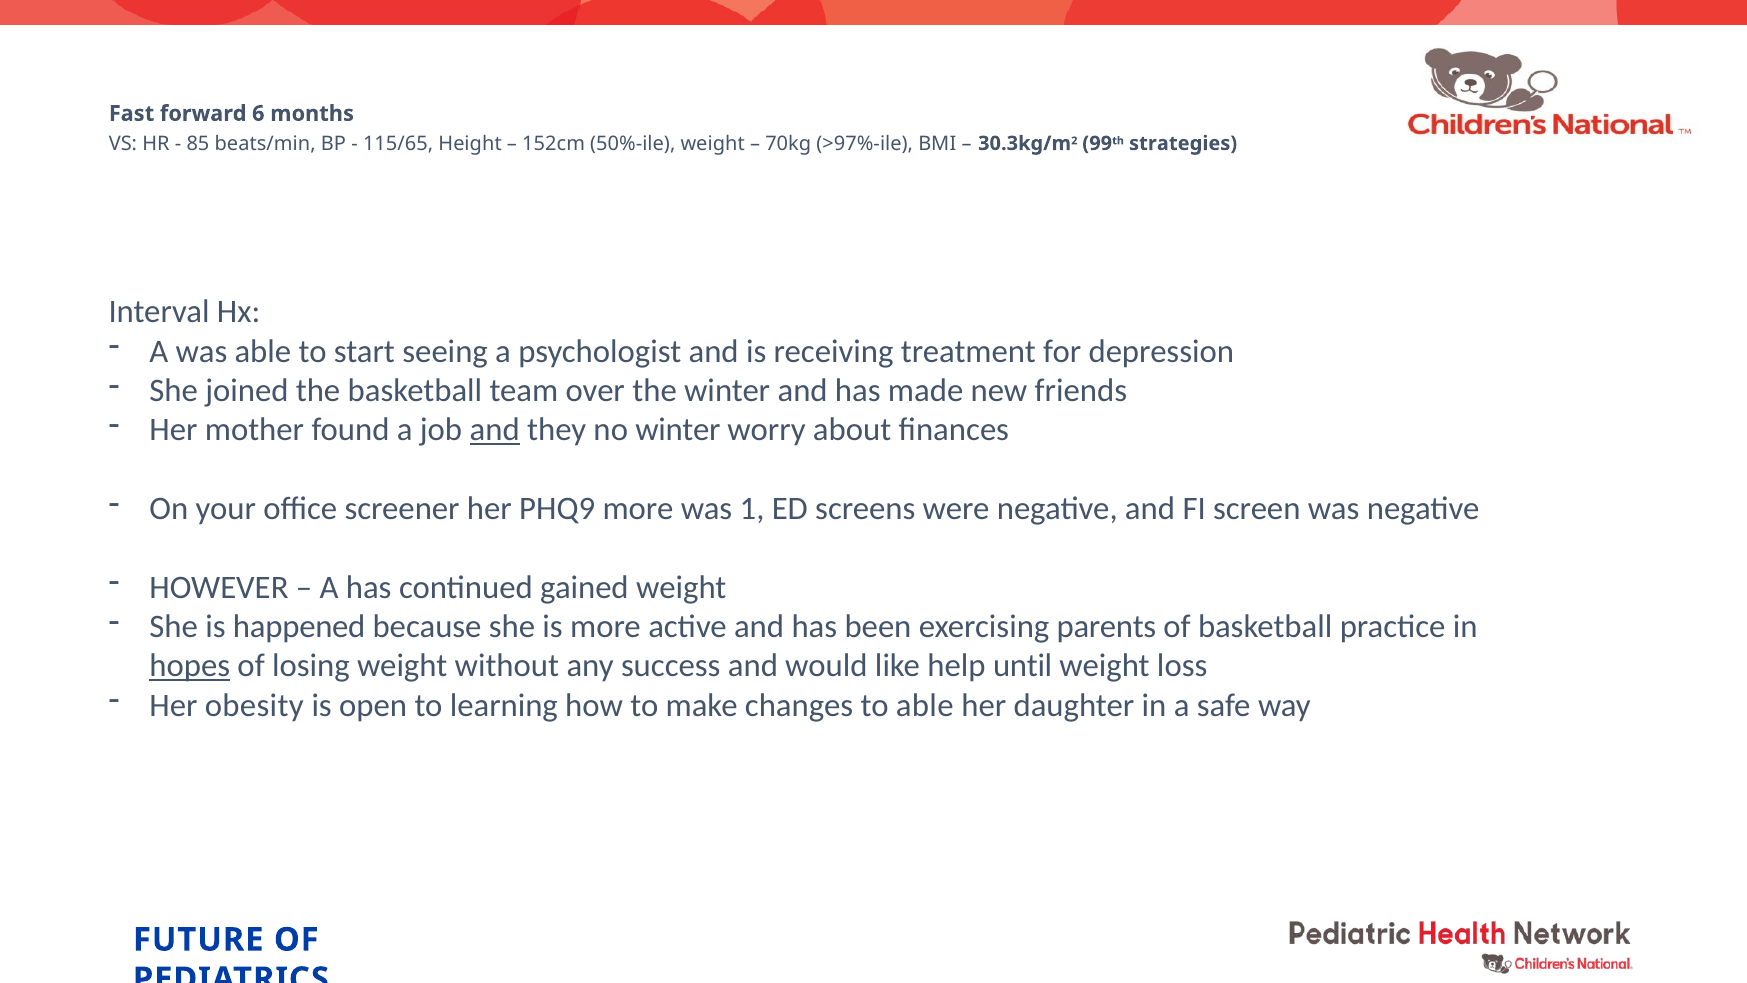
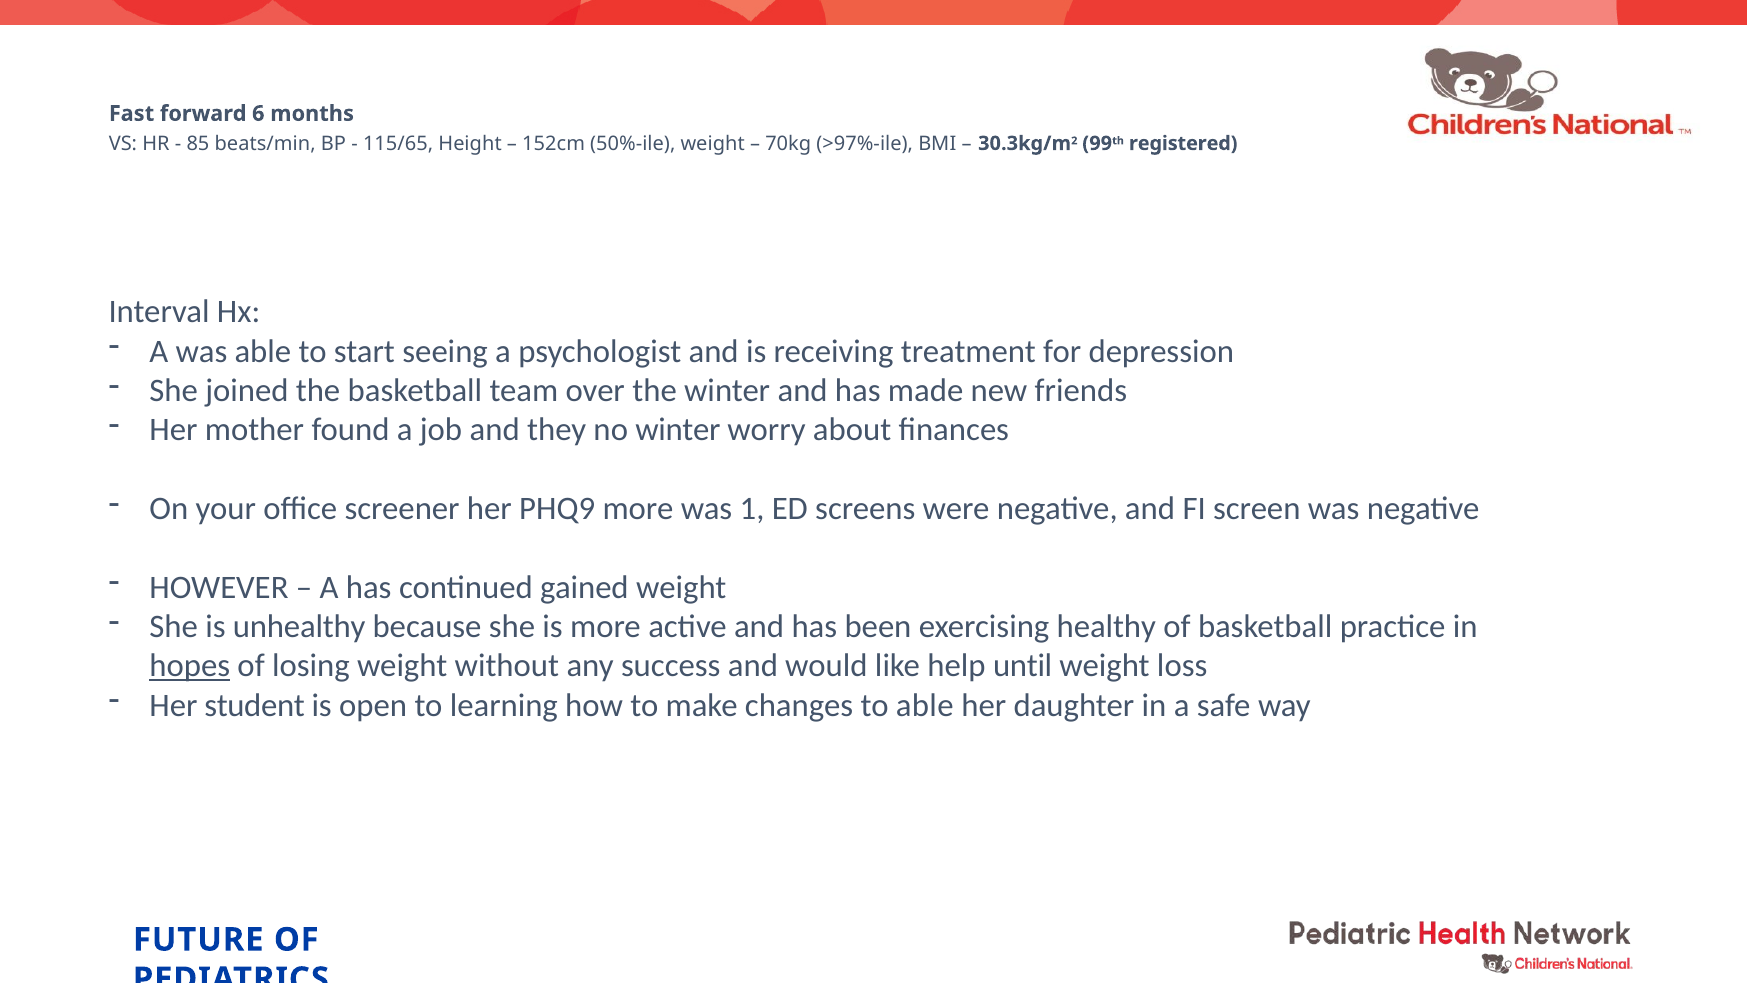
strategies: strategies -> registered (1183, 143)
and underline: present -> none (495, 430)
happened: happened -> unhealthy (299, 626)
parents: parents -> healthy (1106, 626)
obesity: obesity -> student (255, 705)
